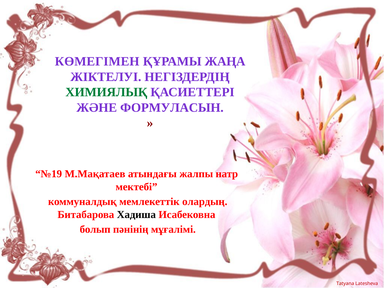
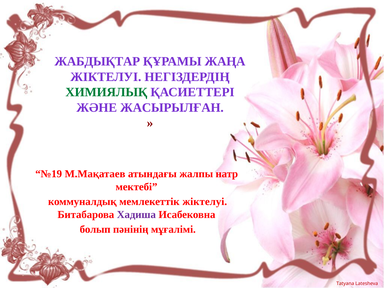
КӨМЕГІМЕН: КӨМЕГІМЕН -> ЖАБДЫҚТАР (97, 61)
ФОРМУЛАСЫН: ФОРМУЛАСЫН -> ЖАСЫРЫЛҒАН (172, 108)
мемлекеттік олардың: олардың -> жіктелуі (205, 202)
Хадиша colour: black -> purple (136, 214)
